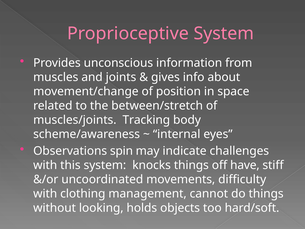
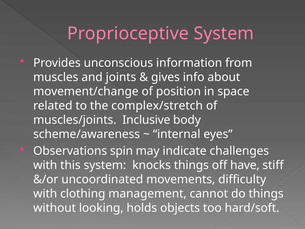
between/stretch: between/stretch -> complex/stretch (157, 106)
Tracking: Tracking -> Inclusive (146, 120)
